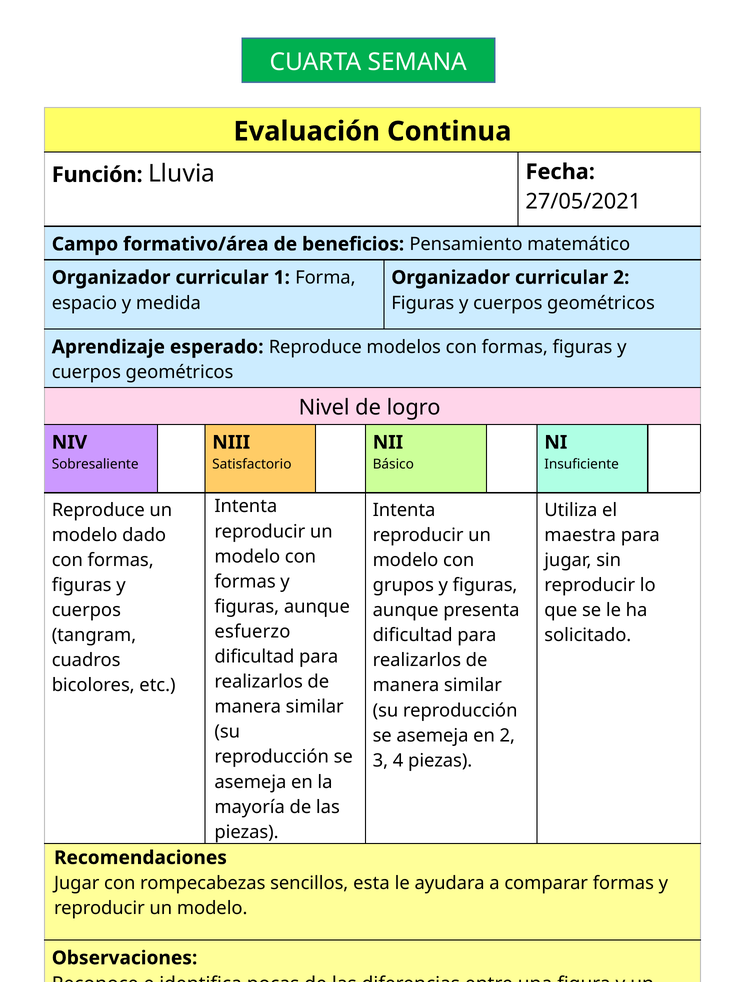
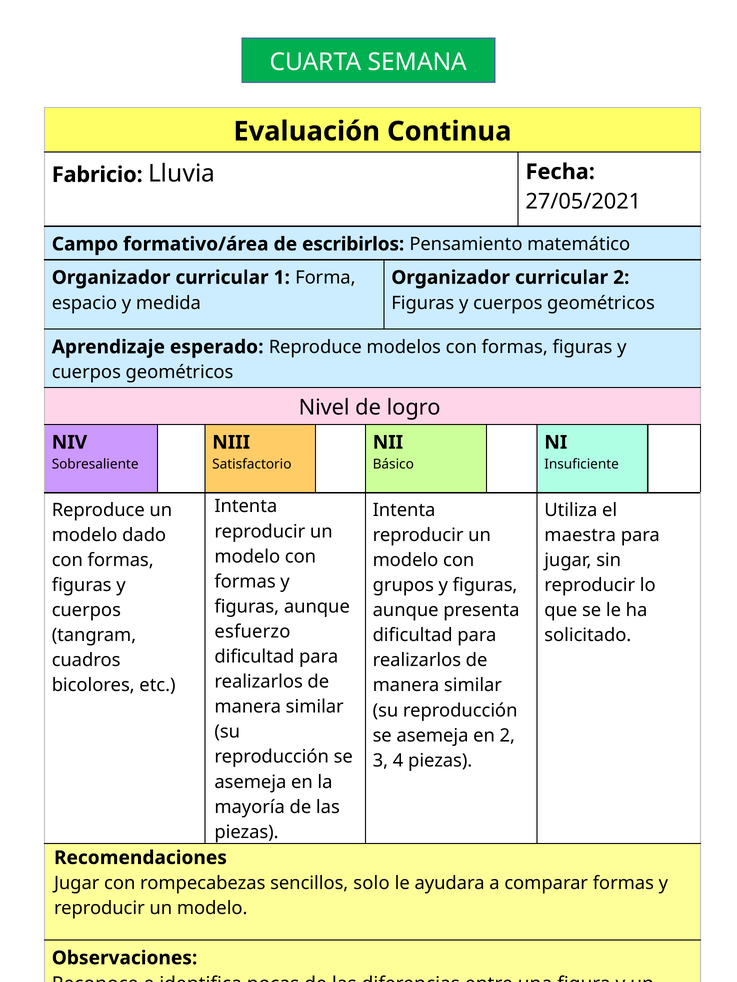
Función: Función -> Fabricio (97, 175)
beneficios: beneficios -> escribirlos (353, 244)
esta: esta -> solo (371, 884)
